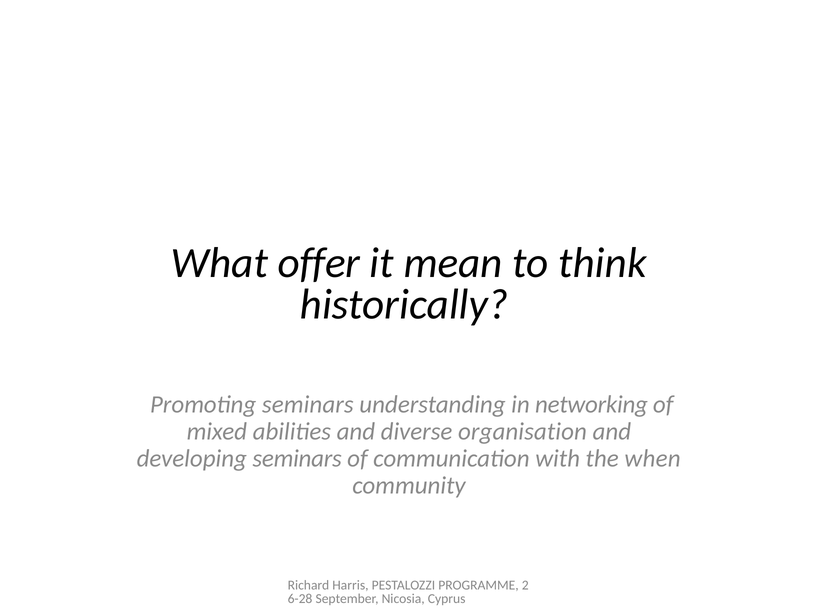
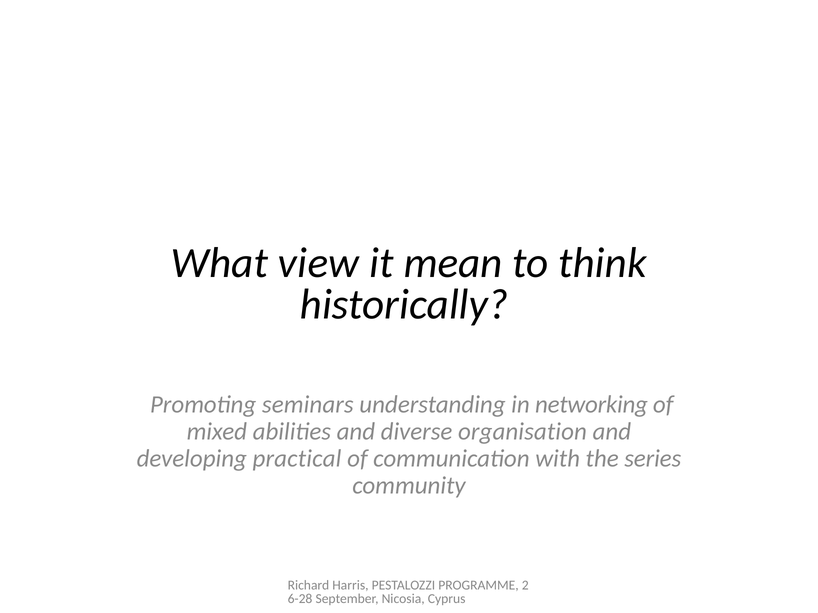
offer: offer -> view (319, 263)
developing seminars: seminars -> practical (297, 459)
when: when -> series (653, 459)
